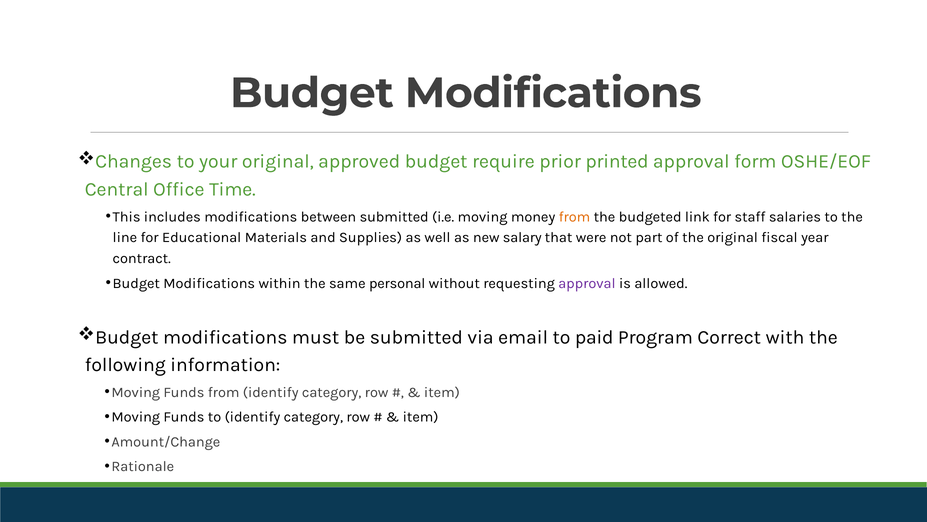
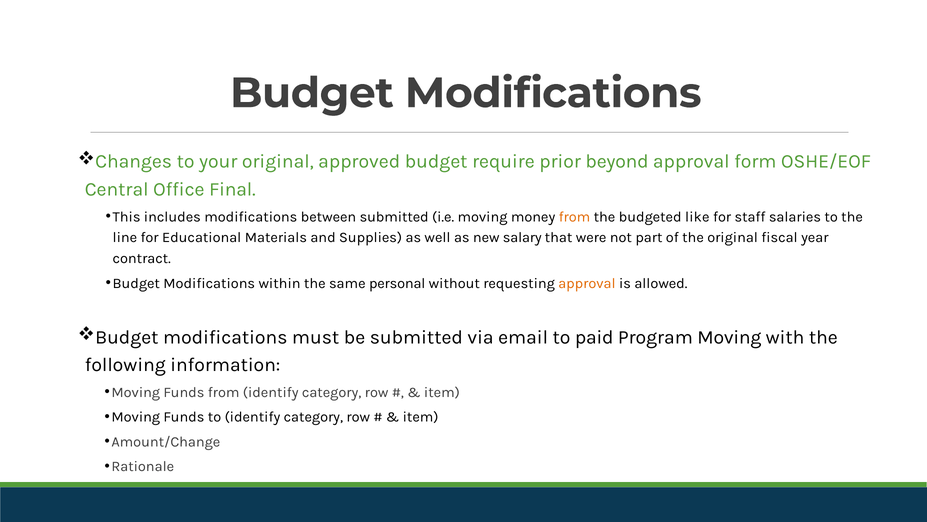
printed: printed -> beyond (617, 161)
Time: Time -> Final (232, 189)
link: link -> like (697, 216)
approval colour: purple -> orange (587, 283)
Program Correct: Correct -> Moving (729, 337)
